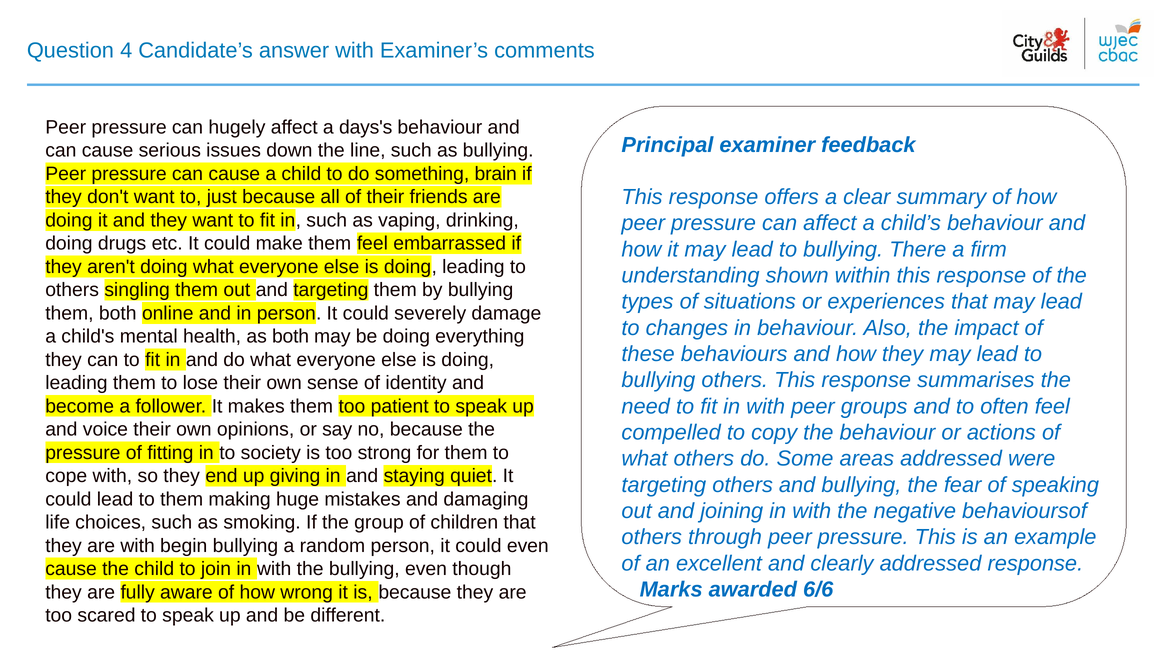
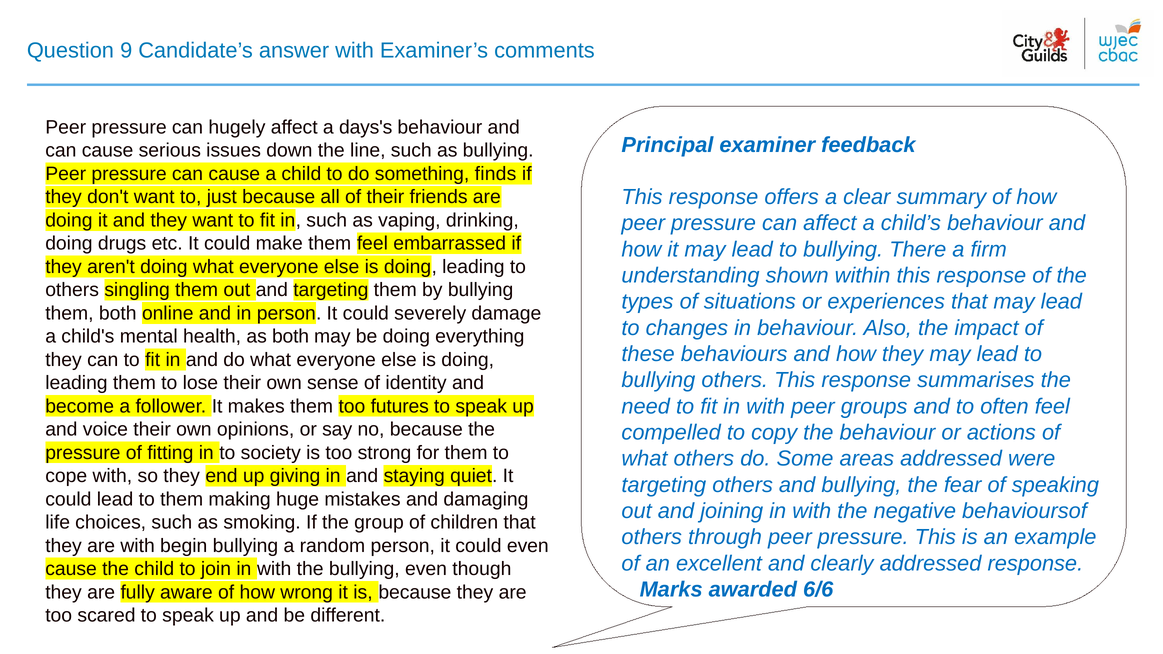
4: 4 -> 9 (126, 51)
brain: brain -> finds (496, 174)
patient: patient -> futures (400, 406)
